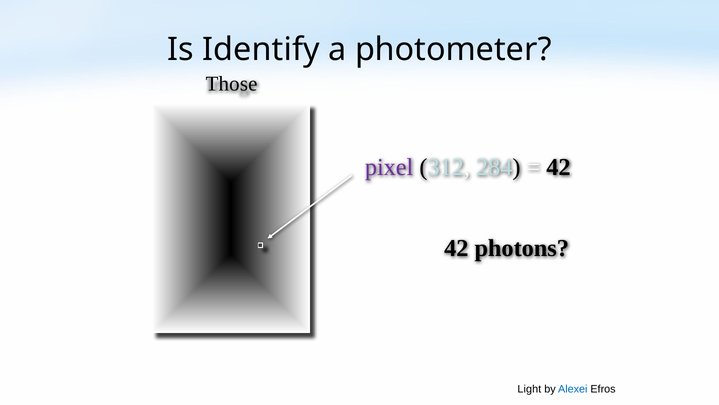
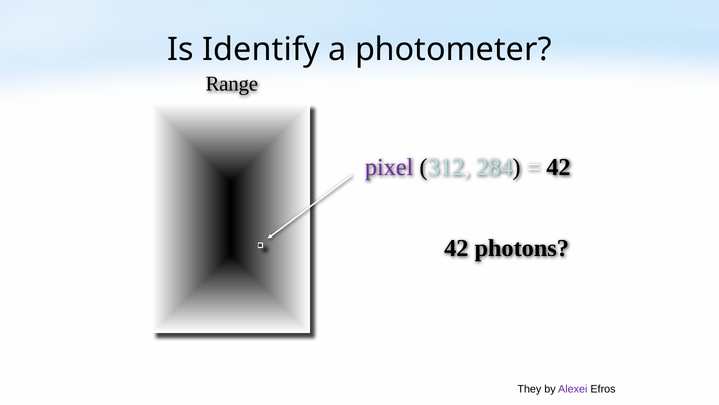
Those: Those -> Range (232, 84)
Light: Light -> They (529, 389)
Alexei colour: blue -> purple (573, 389)
